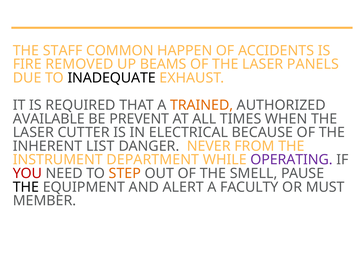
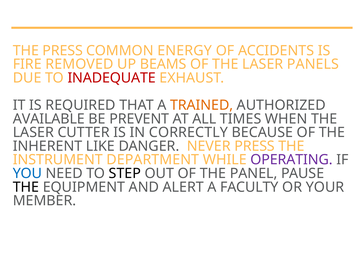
THE STAFF: STAFF -> PRESS (63, 51)
HAPPEN: HAPPEN -> ENERGY (185, 51)
INADEQUATE colour: black -> red (112, 78)
ELECTRICAL: ELECTRICAL -> CORRECTLY (188, 133)
LIST: LIST -> LIKE (100, 146)
NEVER FROM: FROM -> PRESS (255, 146)
YOU colour: red -> blue (27, 173)
STEP colour: orange -> black (125, 173)
SMELL: SMELL -> PANEL (254, 173)
MUST: MUST -> YOUR (325, 187)
